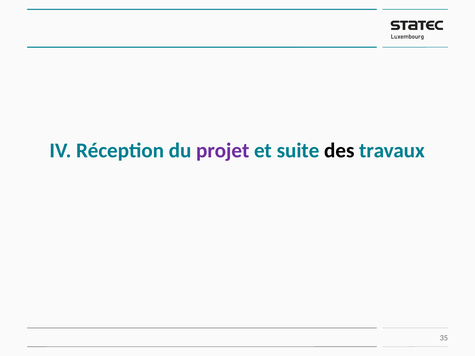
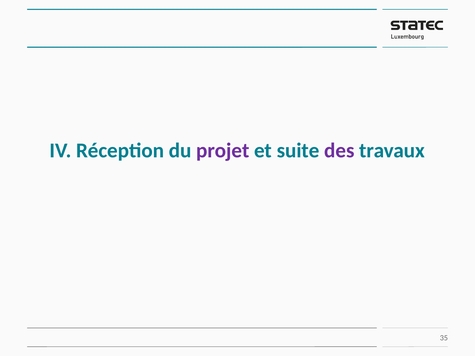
des colour: black -> purple (339, 151)
